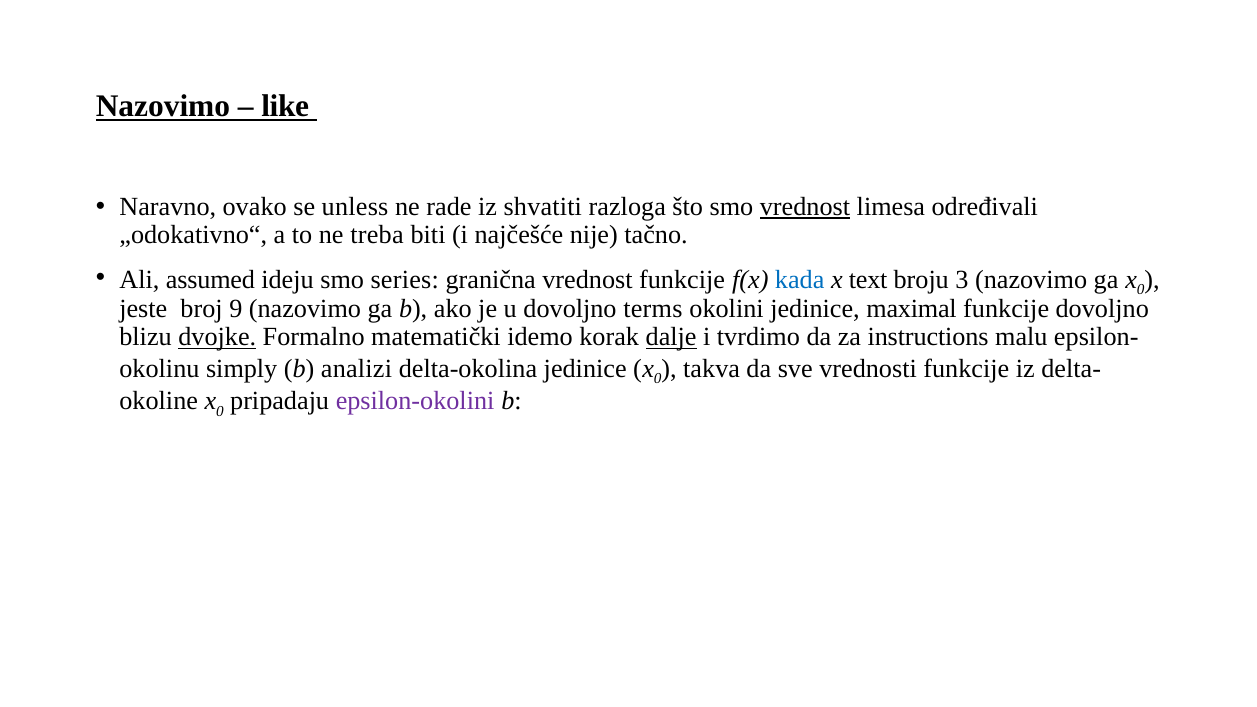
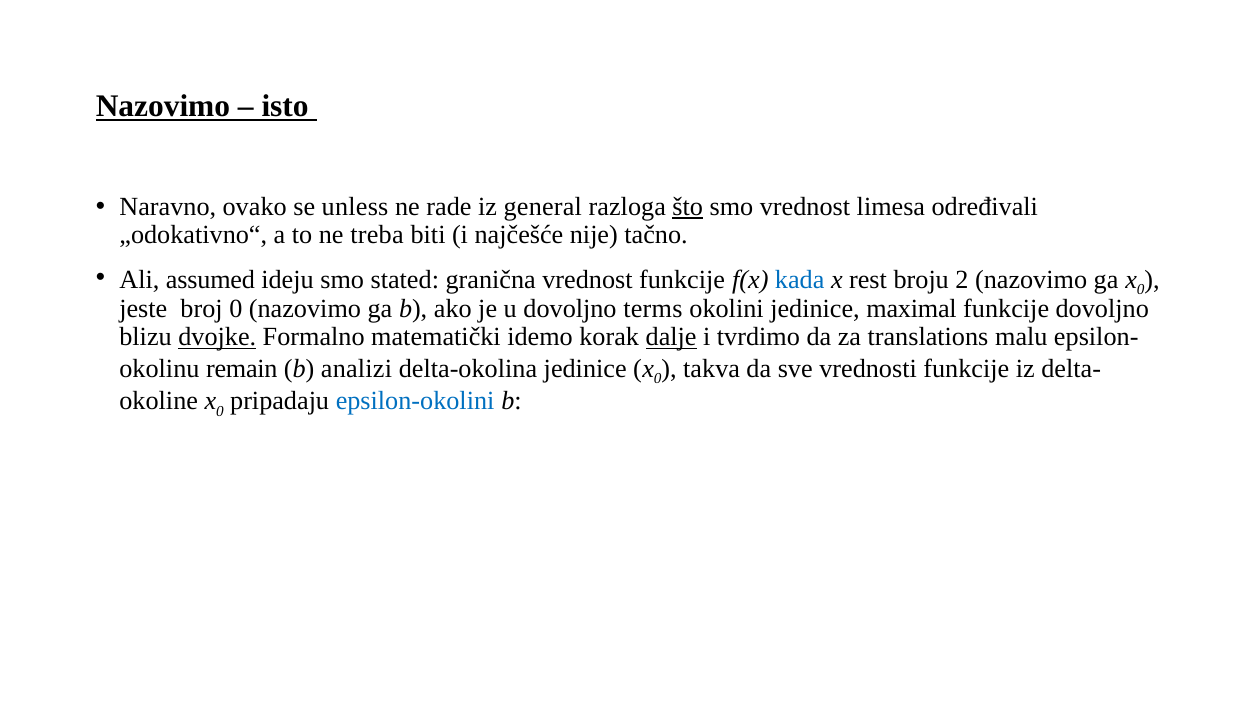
like: like -> isto (285, 106)
shvatiti: shvatiti -> general (543, 207)
što underline: none -> present (688, 207)
vrednost underline: present -> none (805, 207)
series: series -> stated (405, 280)
text: text -> rest (868, 280)
3: 3 -> 2 (962, 280)
broj 9: 9 -> 0 (236, 309)
instructions: instructions -> translations (928, 337)
simply: simply -> remain (242, 369)
epsilon-okolini colour: purple -> blue (415, 401)
